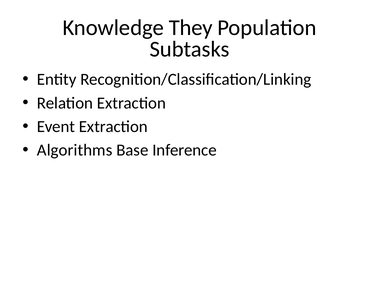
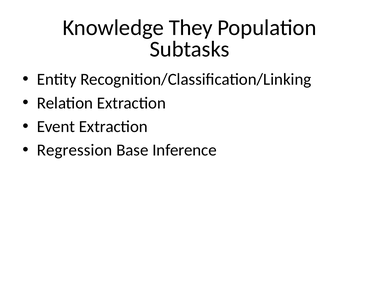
Algorithms: Algorithms -> Regression (75, 150)
